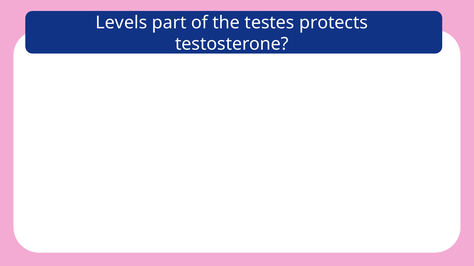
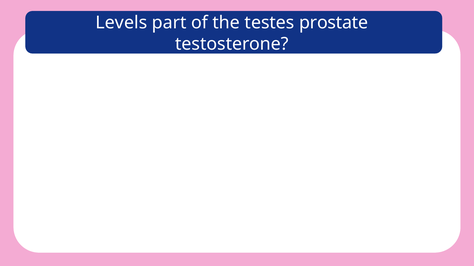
protects: protects -> prostate (334, 23)
